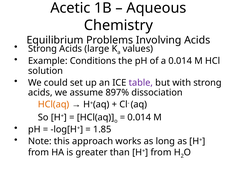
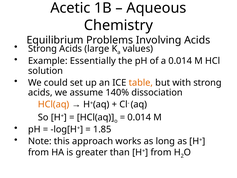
Conditions: Conditions -> Essentially (93, 61)
table colour: purple -> orange (141, 83)
897%: 897% -> 140% (117, 92)
